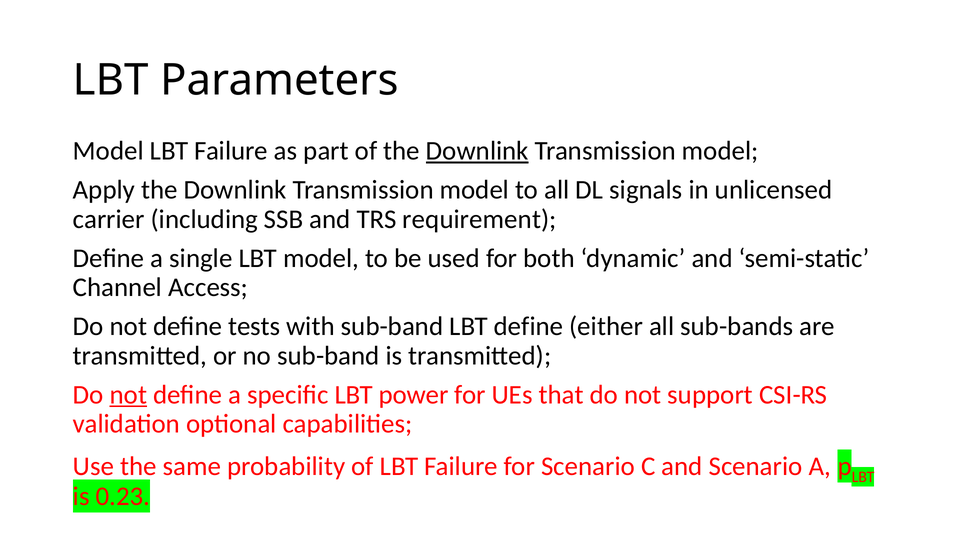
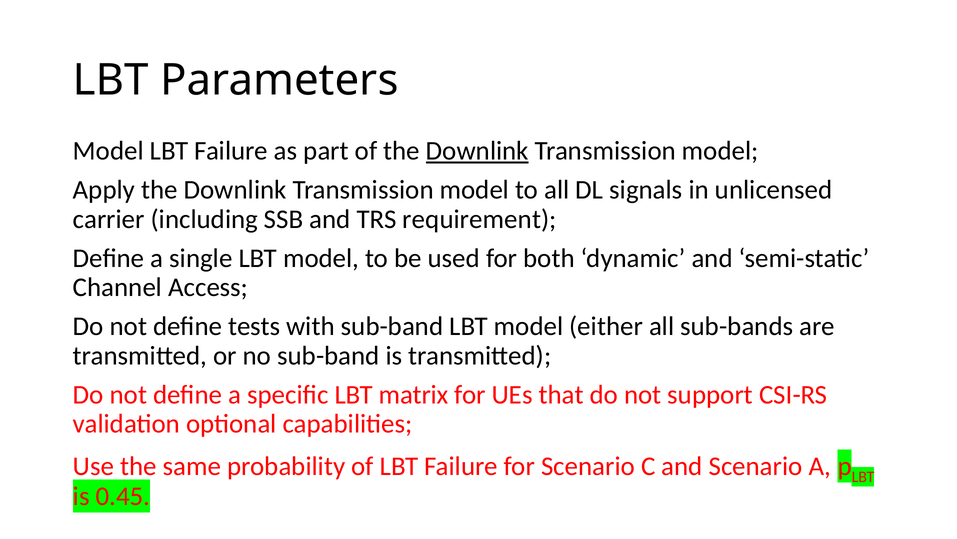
sub-band LBT define: define -> model (529, 326)
not underline: present -> none (128, 394)
power: power -> matrix (414, 394)
0.23: 0.23 -> 0.45 (123, 496)
